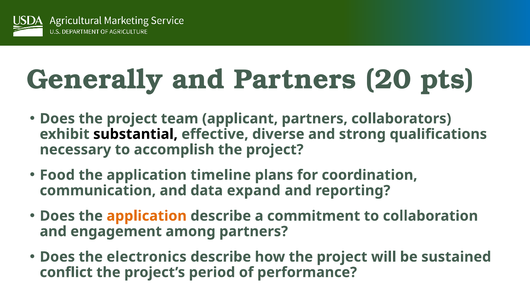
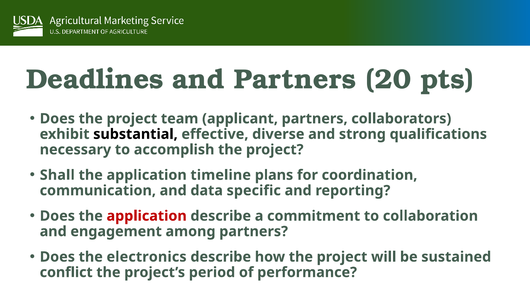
Generally: Generally -> Deadlines (95, 80)
Food: Food -> Shall (57, 175)
expand: expand -> specific (254, 191)
application colour: orange -> red (147, 216)
